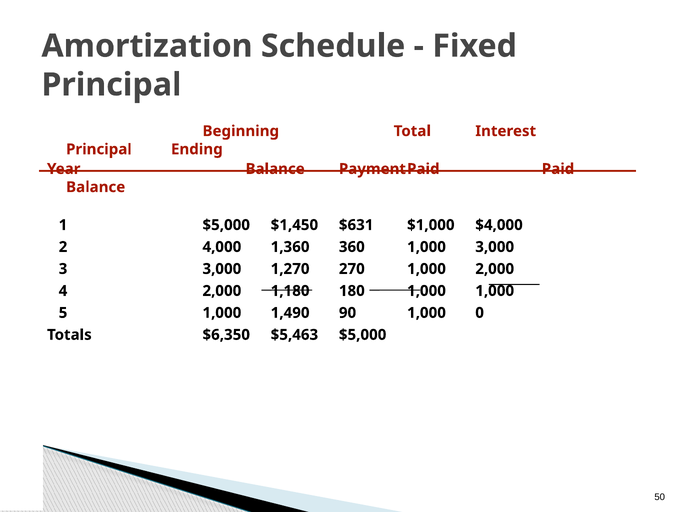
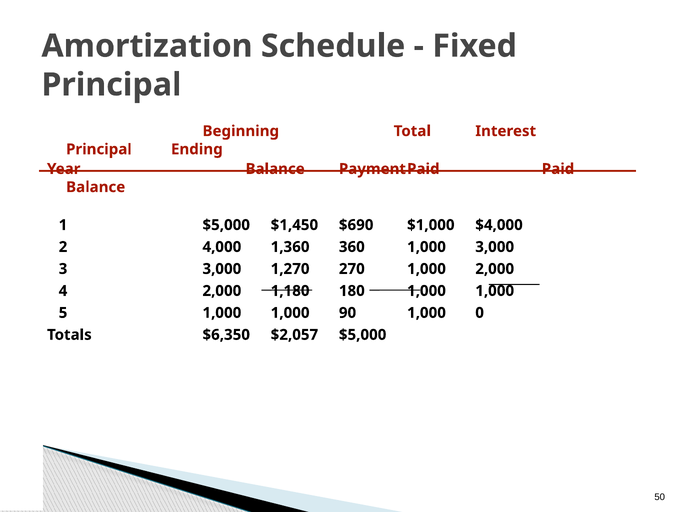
$631: $631 -> $690 (356, 225)
5 1,000 1,490: 1,490 -> 1,000 (290, 313)
$5,463: $5,463 -> $2,057 (294, 334)
